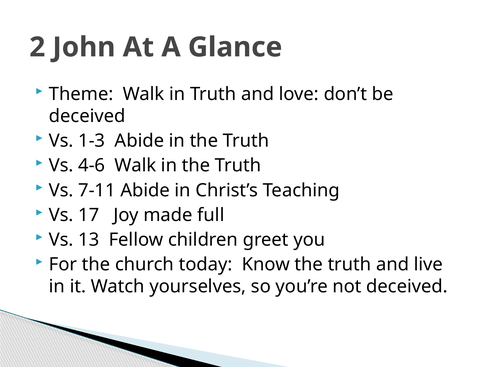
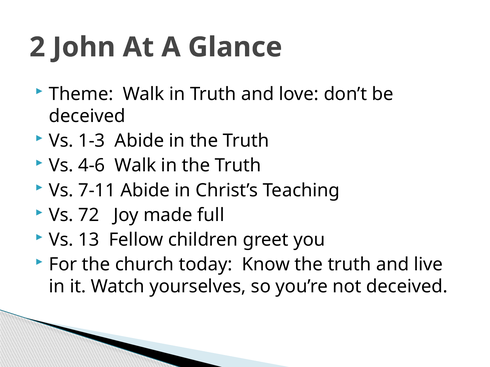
17: 17 -> 72 (89, 215)
